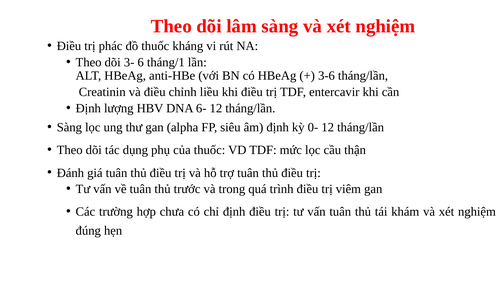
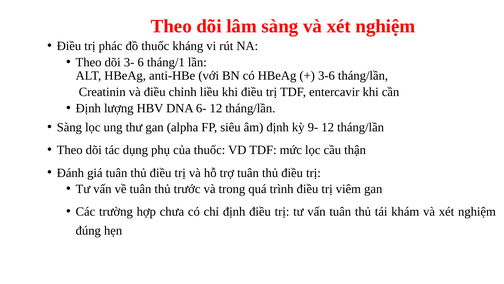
0-: 0- -> 9- (313, 127)
